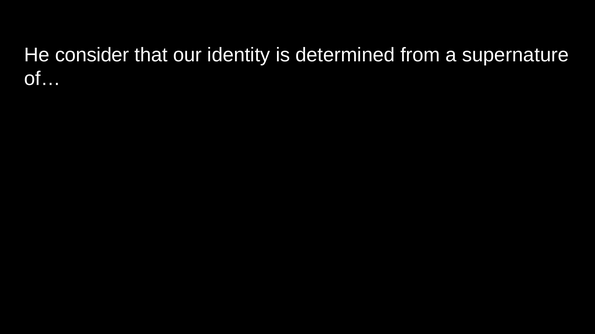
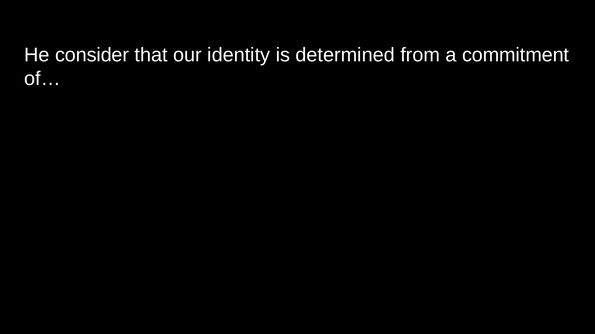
supernature: supernature -> commitment (516, 55)
